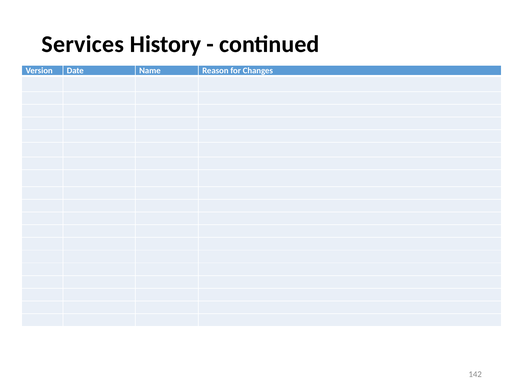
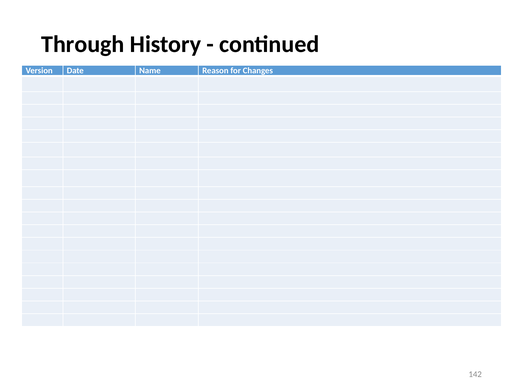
Services: Services -> Through (83, 44)
